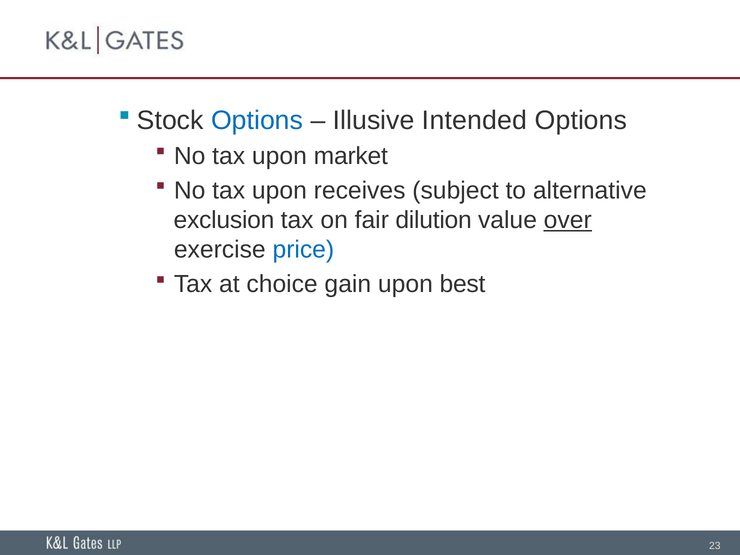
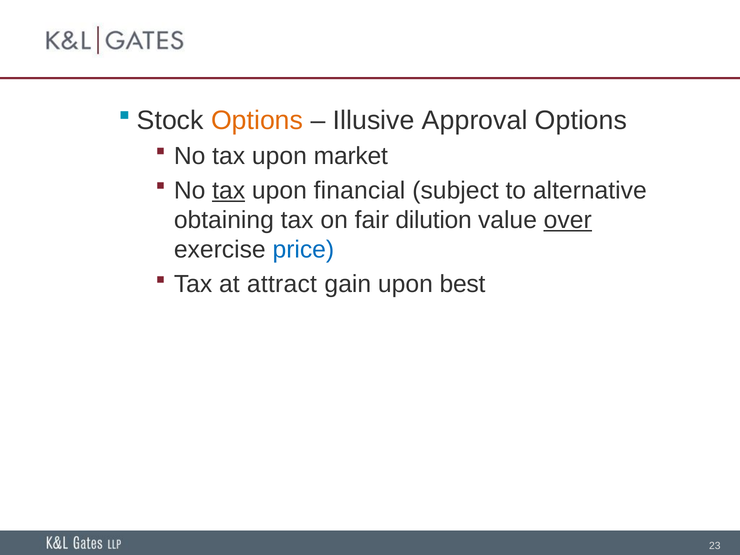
Options colour: blue -> orange (257, 120)
Intended: Intended -> Approval (475, 120)
tax underline: none -> present (229, 190)
receives: receives -> financial (360, 190)
exclusion: exclusion -> obtaining (224, 220)
choice: choice -> attract (282, 284)
